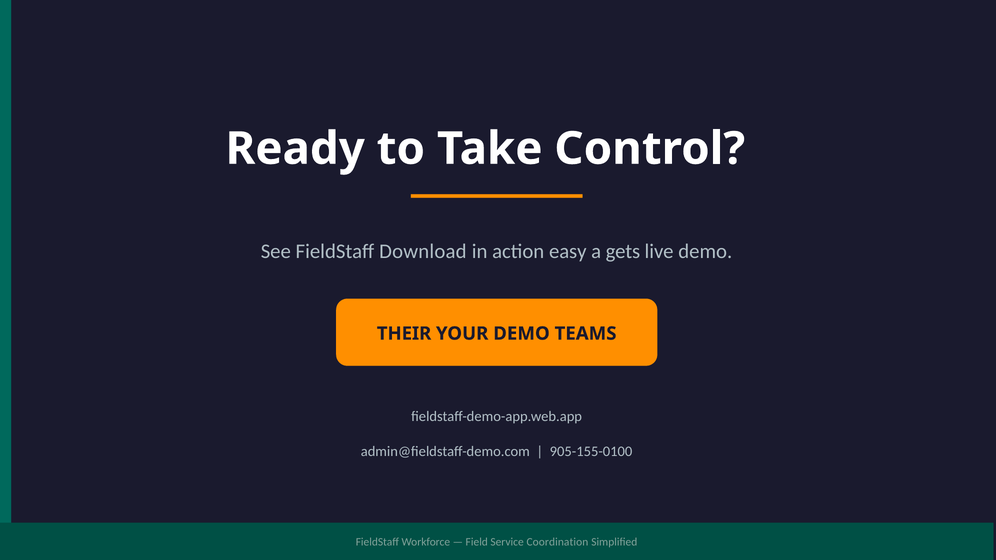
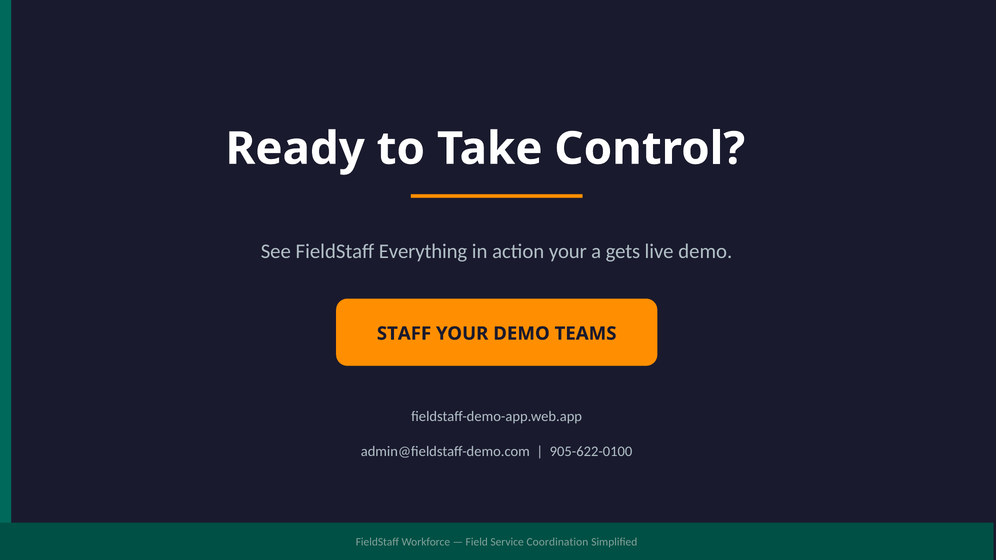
Download: Download -> Everything (423, 252)
action easy: easy -> your (568, 252)
THEIR: THEIR -> STAFF (404, 334)
905-155-0100: 905-155-0100 -> 905-622-0100 (591, 452)
